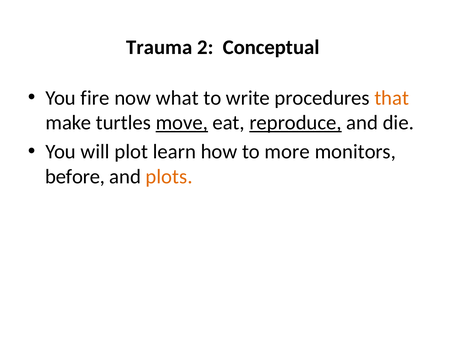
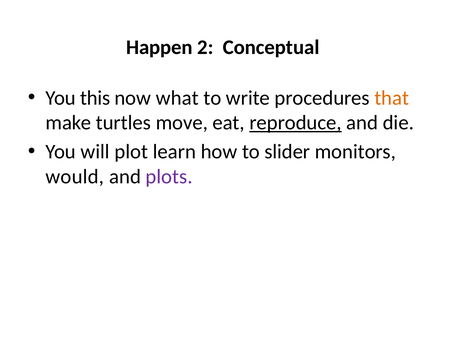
Trauma: Trauma -> Happen (159, 47)
fire: fire -> this (95, 98)
move underline: present -> none (182, 123)
more: more -> slider (287, 152)
before: before -> would (75, 177)
plots colour: orange -> purple (169, 177)
